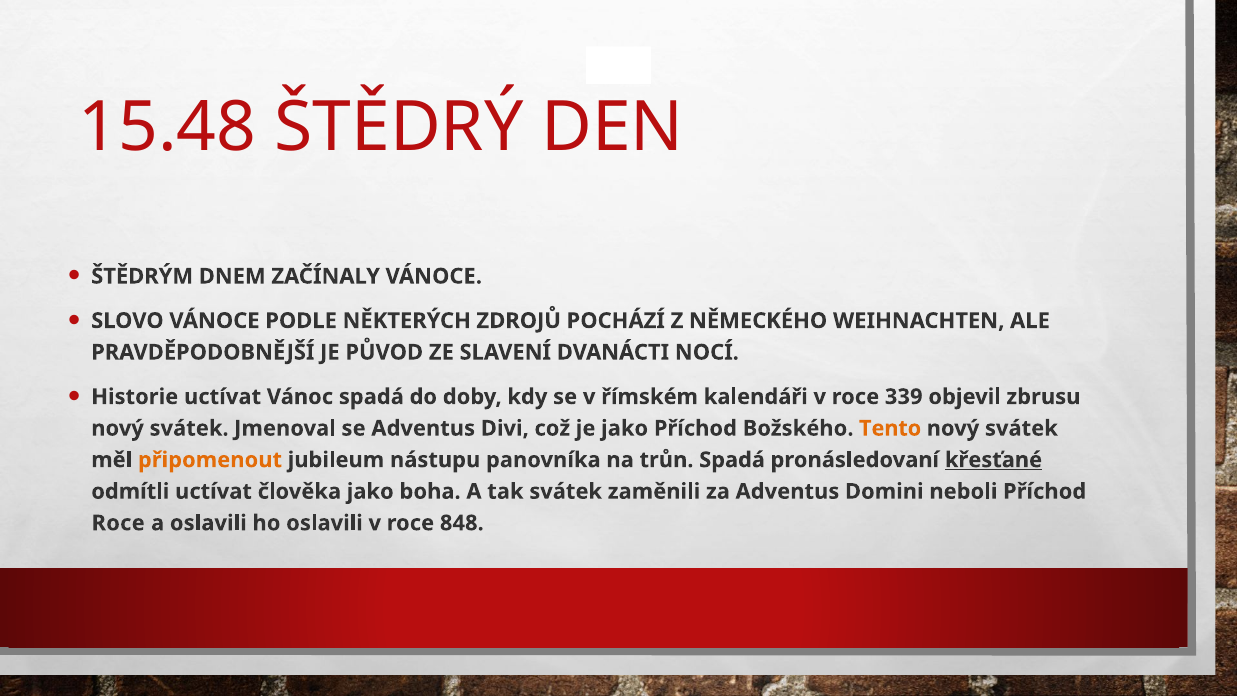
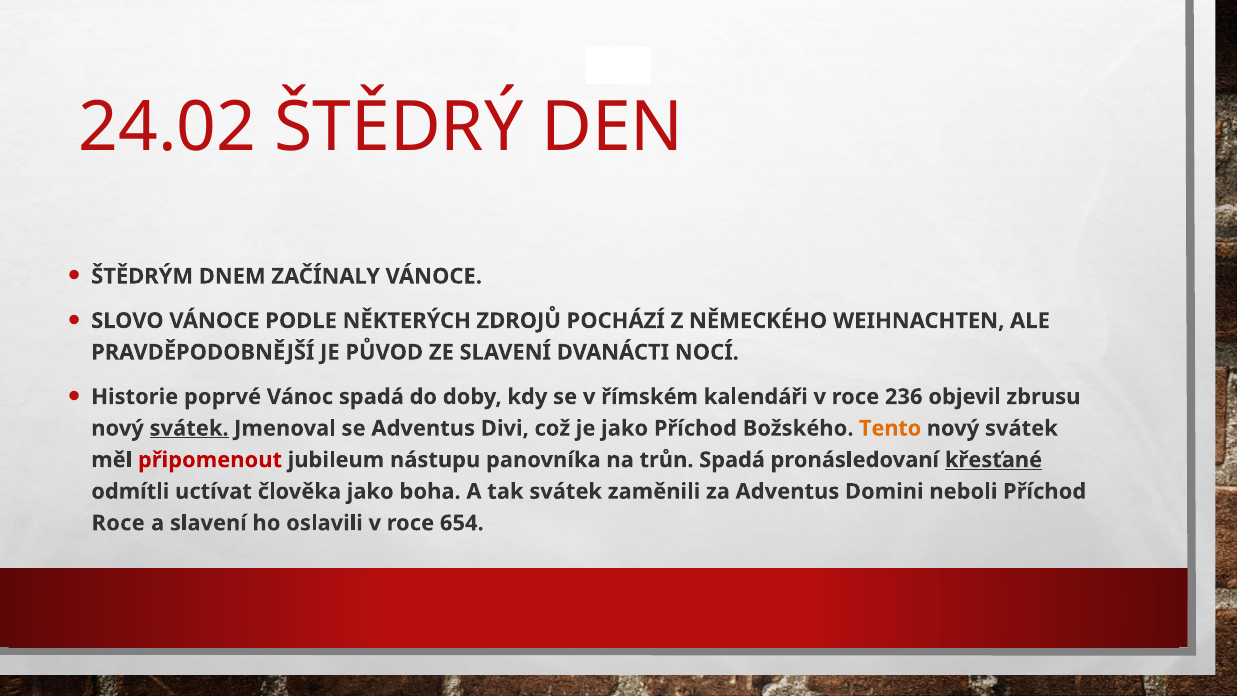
15.48: 15.48 -> 24.02 (168, 128)
Historie uctívat: uctívat -> poprvé (223, 397)
339: 339 -> 236 (904, 397)
svátek underline: none -> present (189, 428)
připomenout colour: orange -> red (210, 460)
a oslavili: oslavili -> slavení (208, 523)
848: 848 -> 654 (462, 523)
